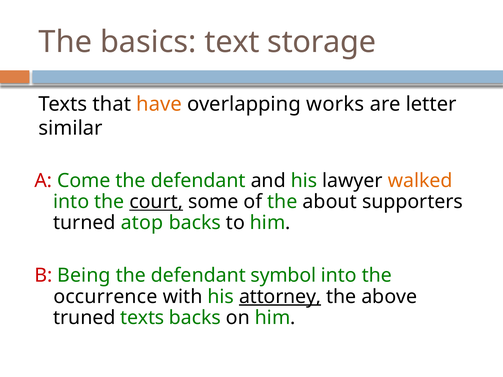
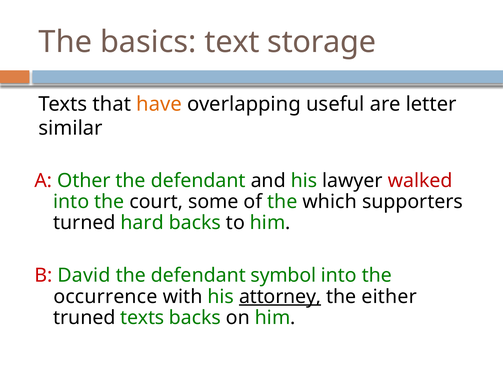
works: works -> useful (335, 104)
Come: Come -> Other (84, 181)
walked colour: orange -> red (420, 181)
court underline: present -> none (156, 202)
about: about -> which (330, 202)
atop: atop -> hard (142, 223)
Being: Being -> David (84, 276)
above: above -> either (389, 297)
